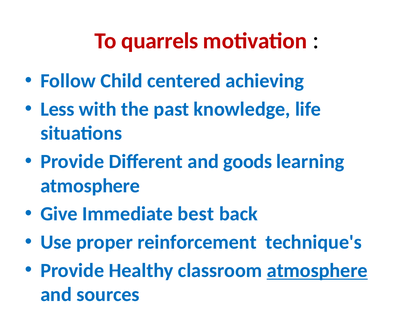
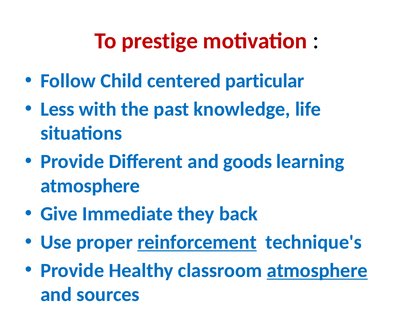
quarrels: quarrels -> prestige (160, 41)
achieving: achieving -> particular (265, 81)
best: best -> they (196, 214)
reinforcement underline: none -> present (197, 243)
